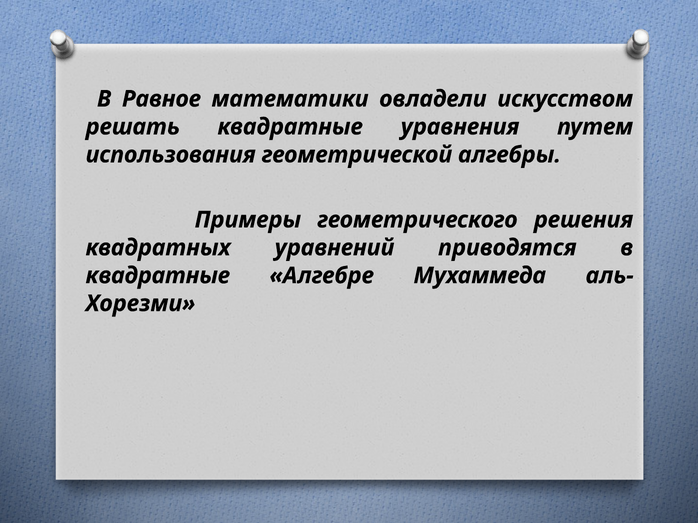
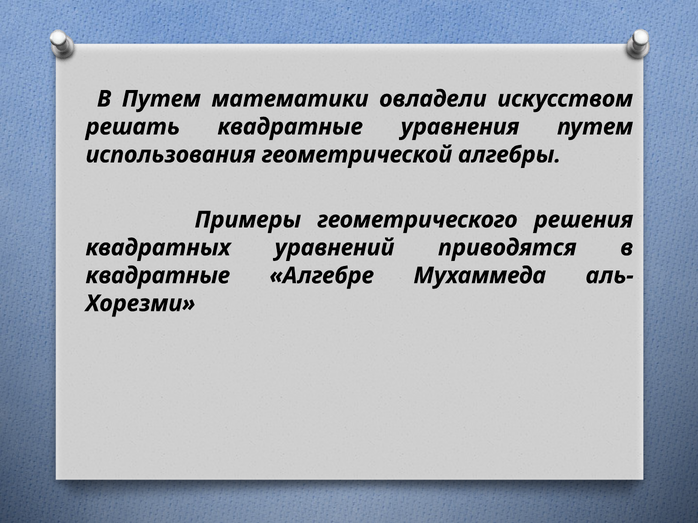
В Равное: Равное -> Путем (161, 99)
